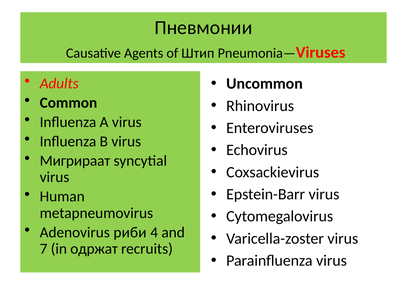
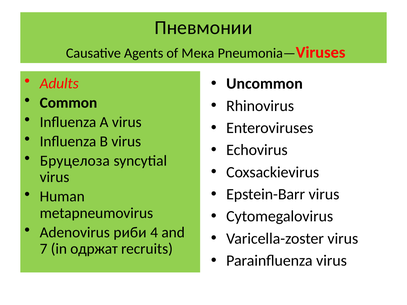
Штип: Штип -> Мека (198, 53)
Мигрираат: Мигрираат -> Бруцелоза (75, 161)
